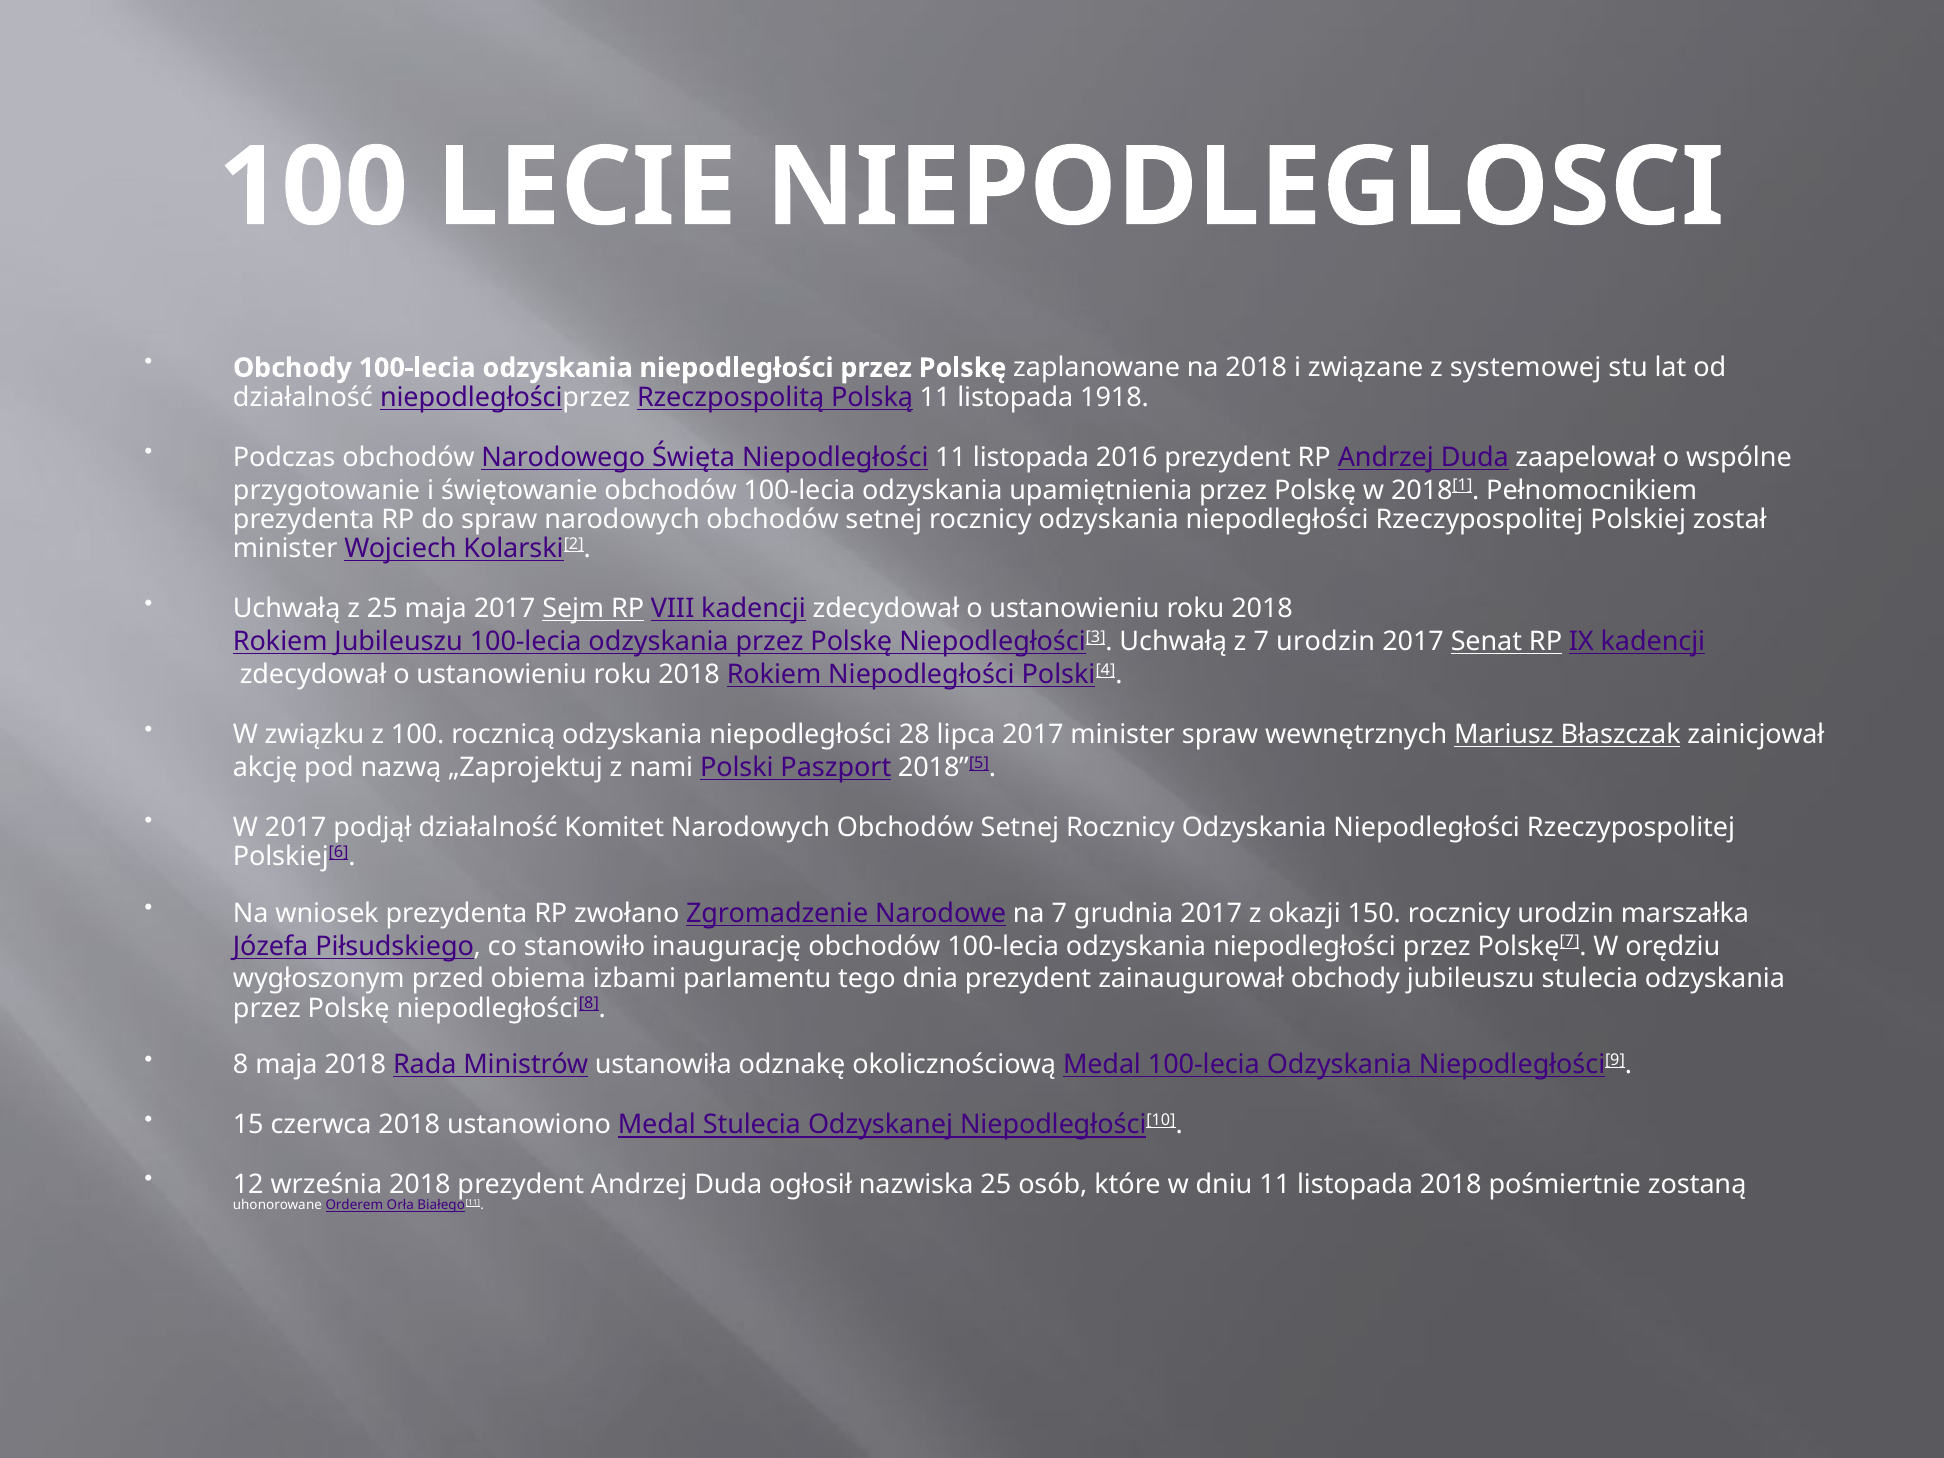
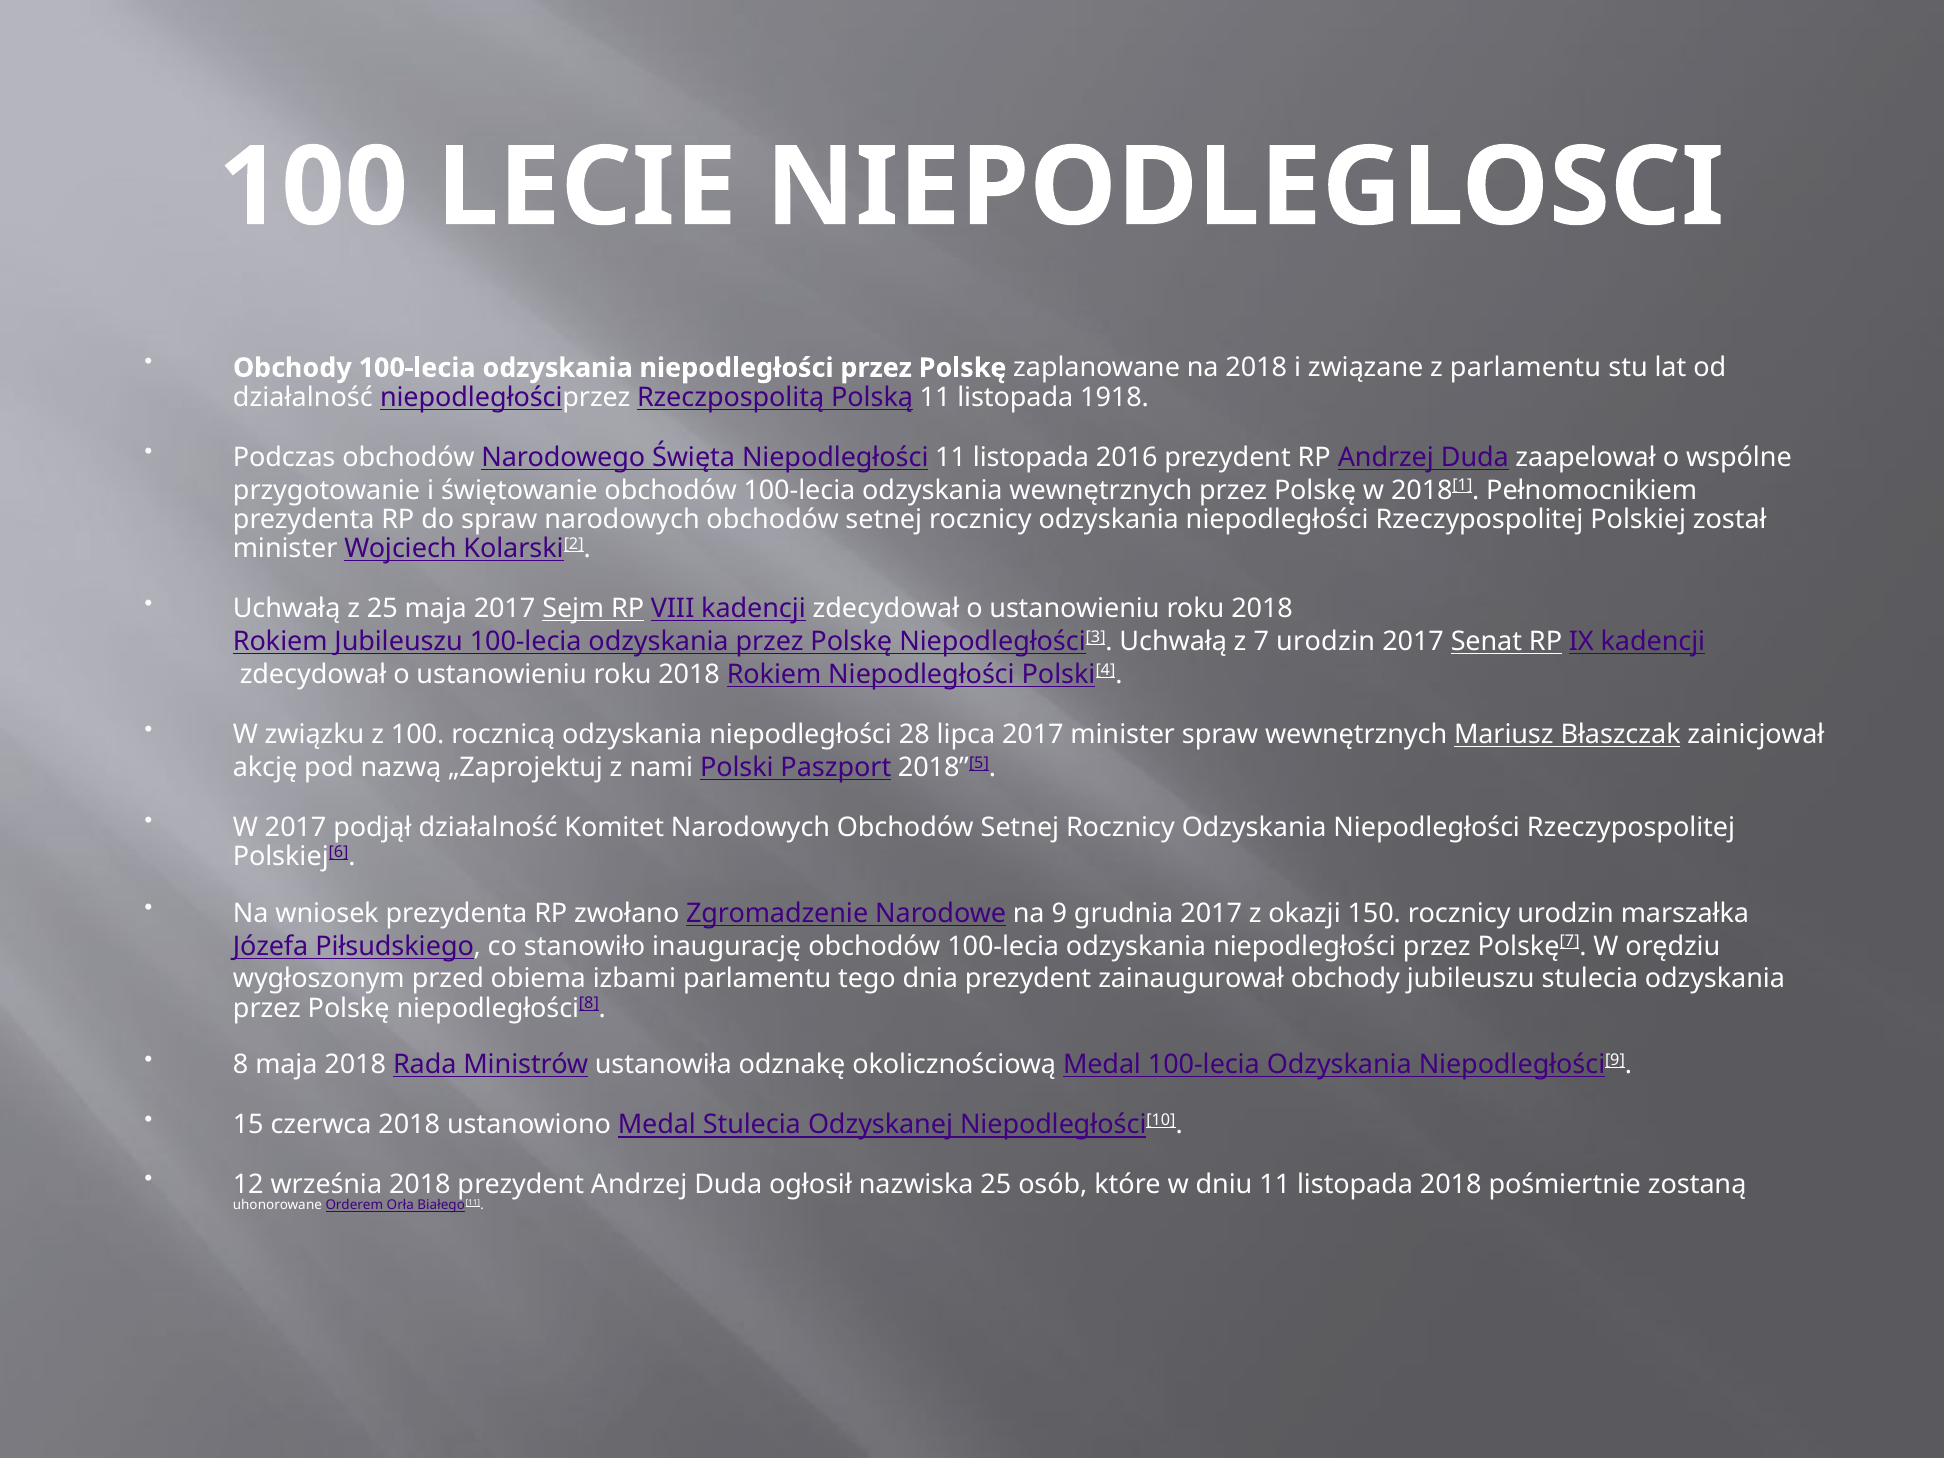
z systemowej: systemowej -> parlamentu (1526, 368)
odzyskania upamiętnienia: upamiętnienia -> wewnętrznych (1101, 490)
na 7: 7 -> 9 (1059, 913)
